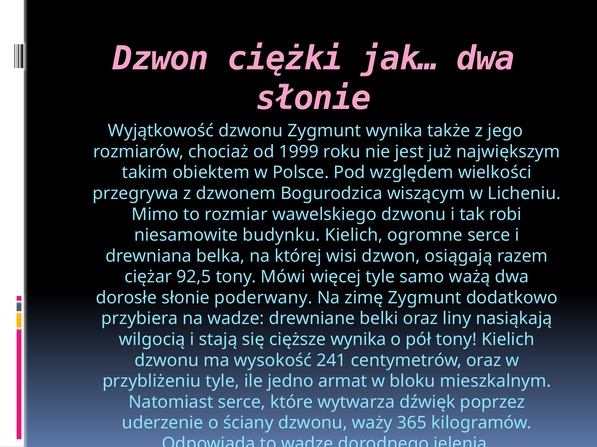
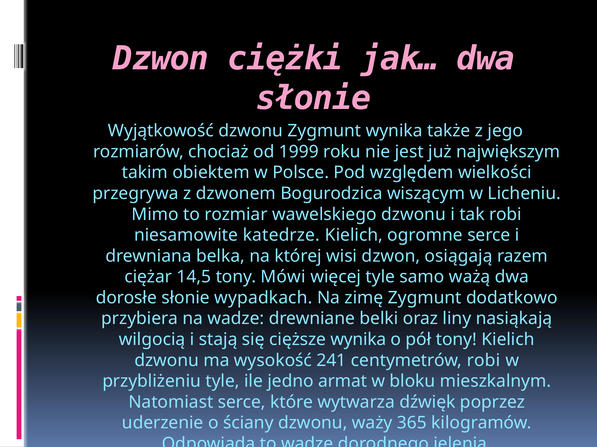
budynku: budynku -> katedrze (281, 236)
92,5: 92,5 -> 14,5 (194, 277)
poderwany: poderwany -> wypadkach (263, 298)
centymetrów oraz: oraz -> robi (484, 361)
